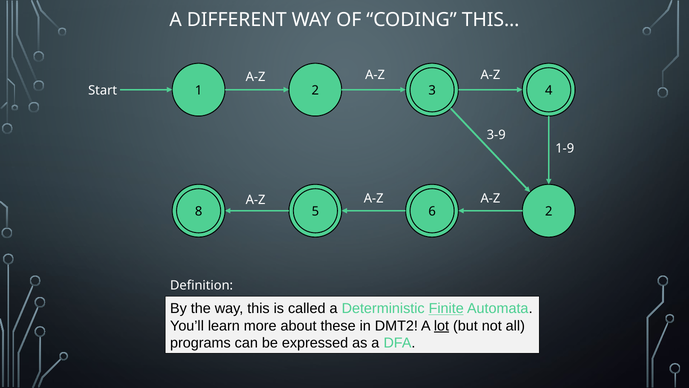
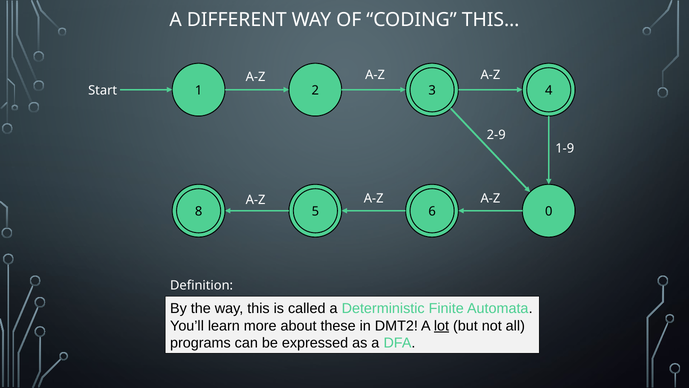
3-9: 3-9 -> 2-9 (496, 135)
2: 2 -> 0 (549, 211)
Finite underline: present -> none (446, 308)
